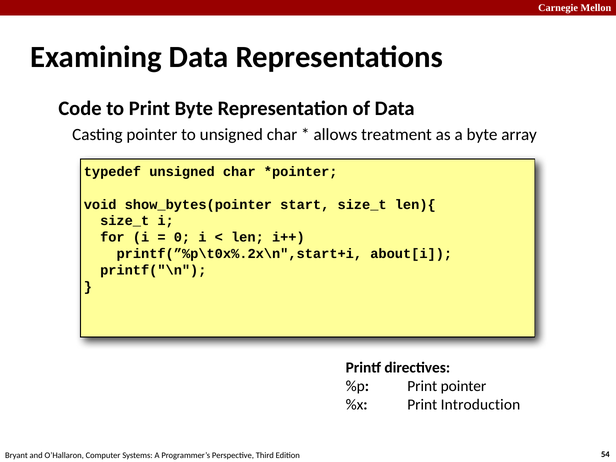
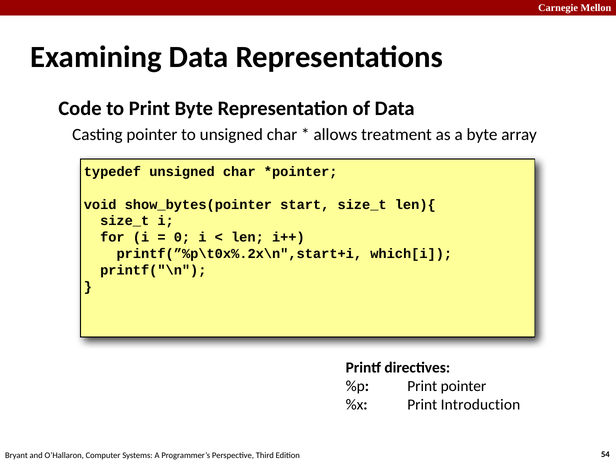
about[i: about[i -> which[i (411, 254)
